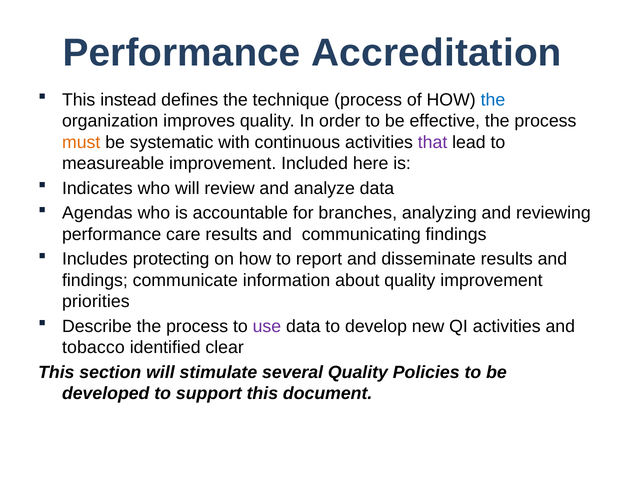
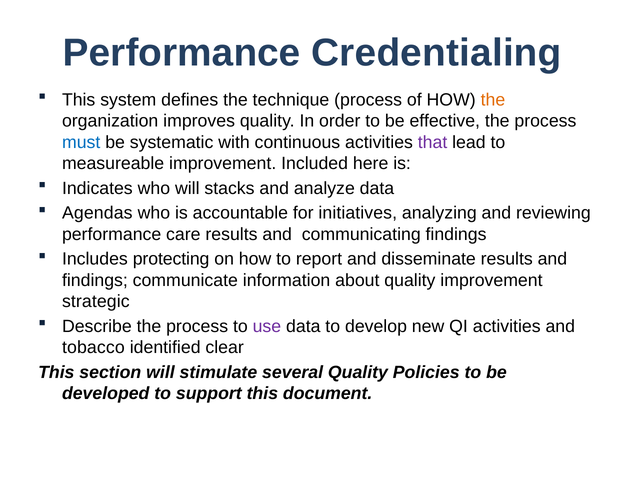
Accreditation: Accreditation -> Credentialing (436, 53)
instead: instead -> system (128, 100)
the colour: blue -> orange (493, 100)
must colour: orange -> blue (81, 142)
review: review -> stacks (229, 188)
branches: branches -> initiatives (358, 213)
priorities: priorities -> strategic (96, 302)
